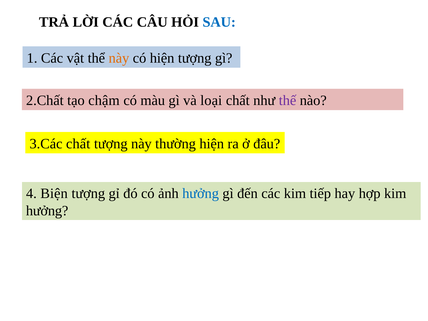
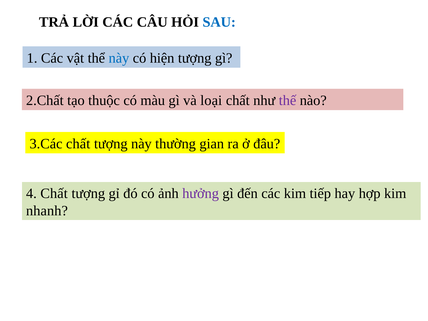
này colour: orange -> blue (119, 58)
chậm: chậm -> thuộc (104, 100)
thường hiện: hiện -> gian (212, 144)
4 Biện: Biện -> Chất (54, 194)
hưởng colour: blue -> purple (201, 194)
hưởng: hưởng -> nhanh (47, 211)
